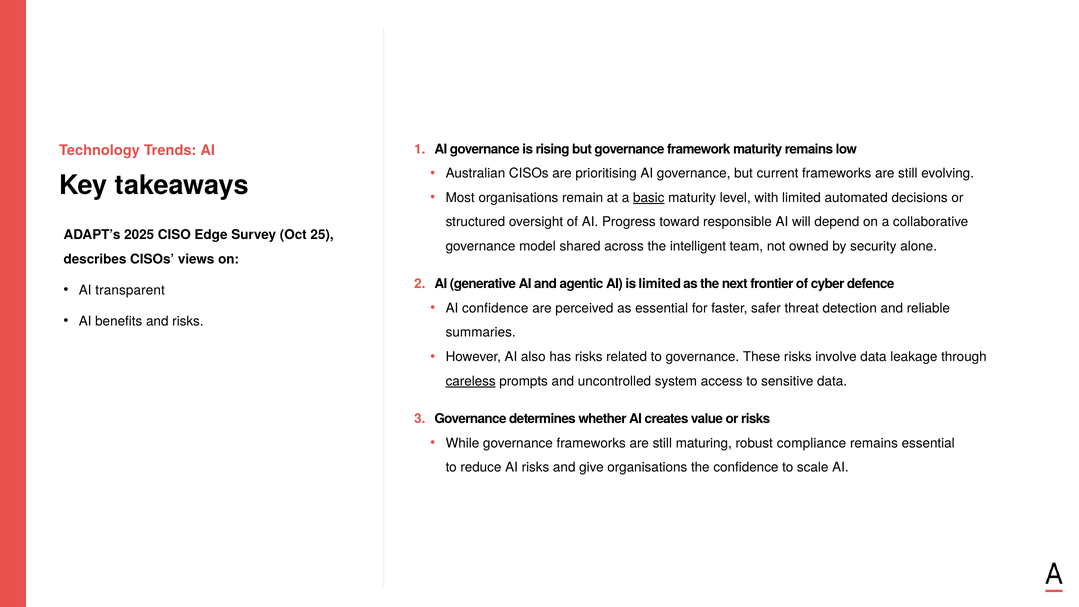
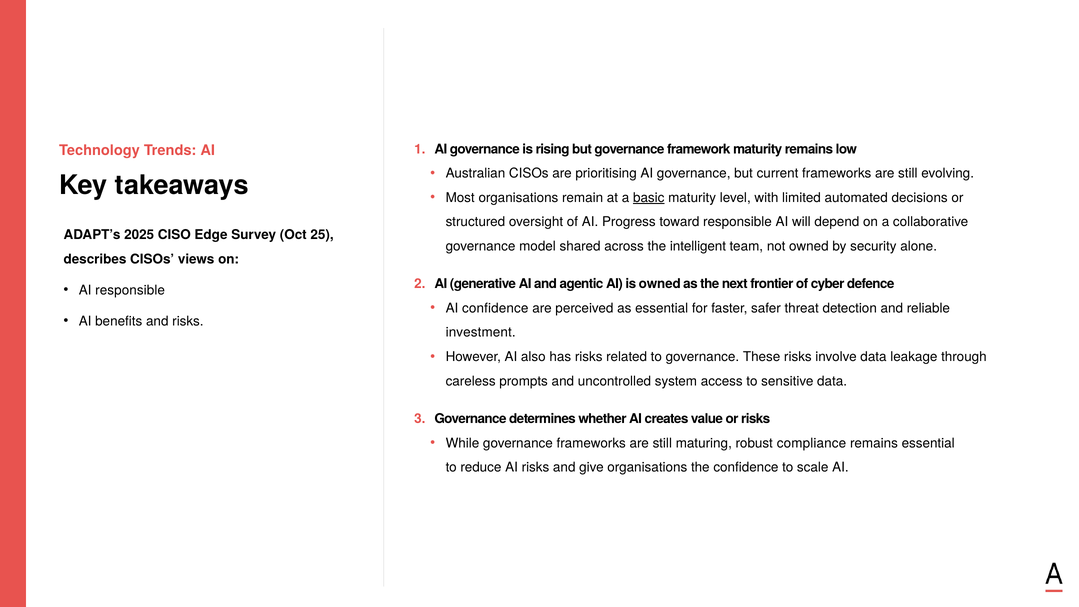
is limited: limited -> owned (660, 284)
AI transparent: transparent -> responsible (130, 290)
summaries: summaries -> investment (481, 332)
careless underline: present -> none (471, 381)
